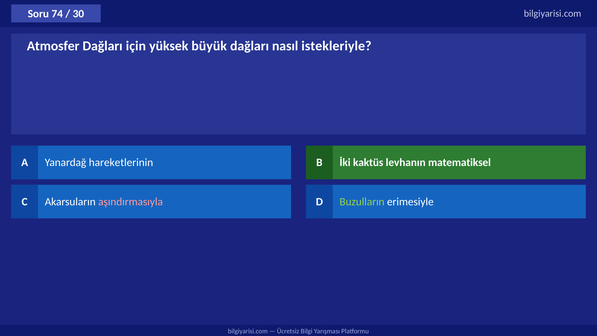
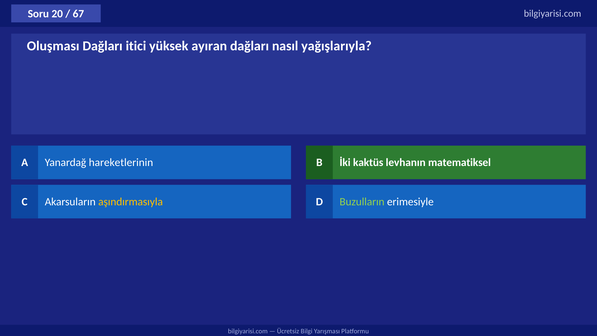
74: 74 -> 20 (57, 14)
30: 30 -> 67 (78, 14)
Atmosfer: Atmosfer -> Oluşması (53, 46)
için: için -> itici (136, 46)
büyük: büyük -> ayıran (209, 46)
istekleriyle: istekleriyle -> yağışlarıyla (336, 46)
aşındırmasıyla colour: pink -> yellow (131, 202)
